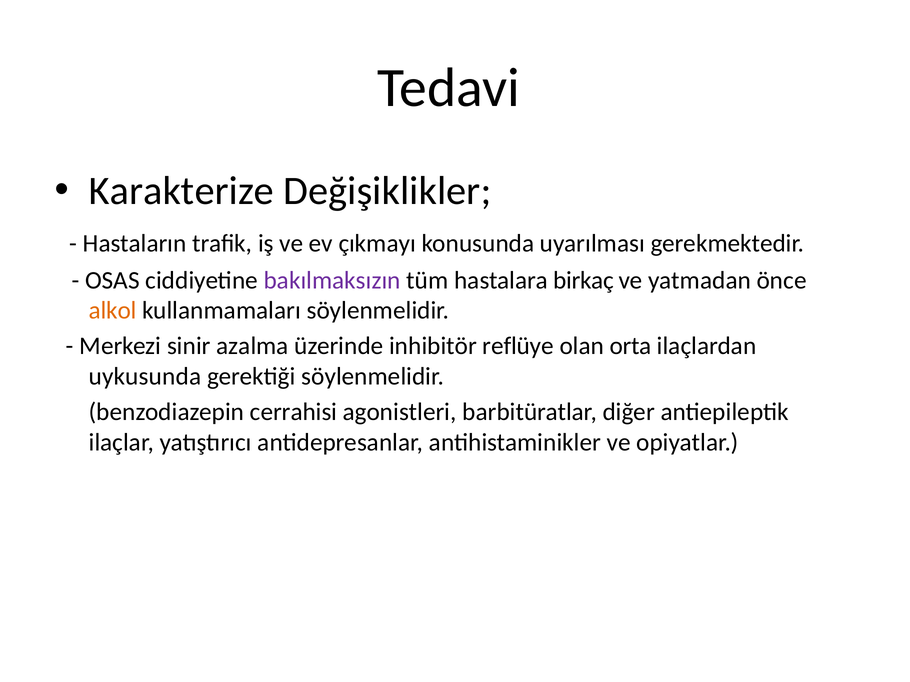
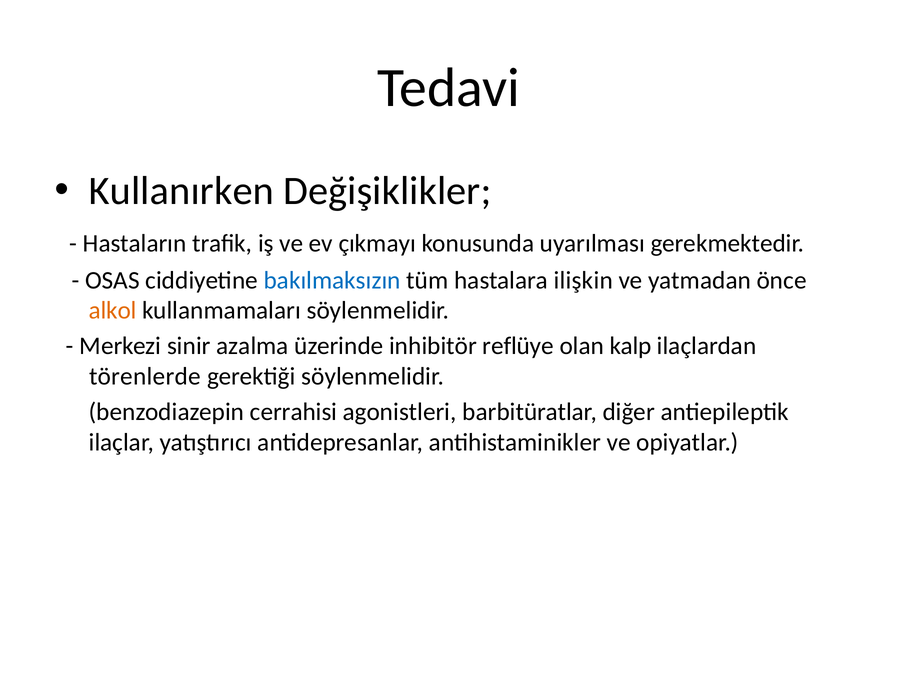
Karakterize: Karakterize -> Kullanırken (181, 191)
bakılmaksızın colour: purple -> blue (332, 280)
birkaç: birkaç -> ilişkin (583, 280)
orta: orta -> kalp (631, 346)
uykusunda: uykusunda -> törenlerde (145, 377)
